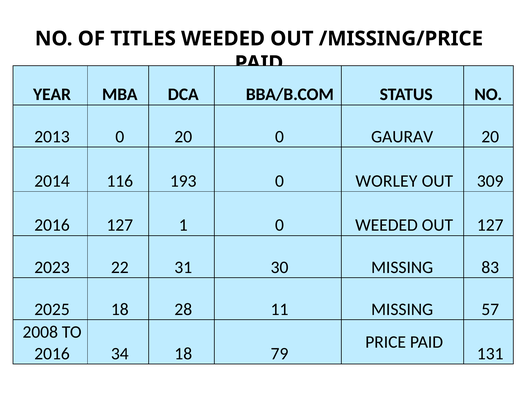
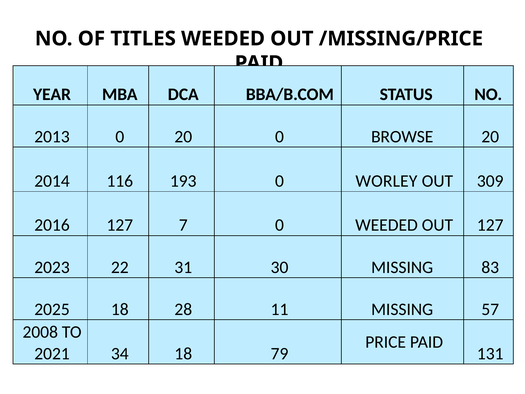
GAURAV: GAURAV -> BROWSE (402, 136)
1: 1 -> 7 (183, 225)
2016: 2016 -> 2021 (52, 353)
